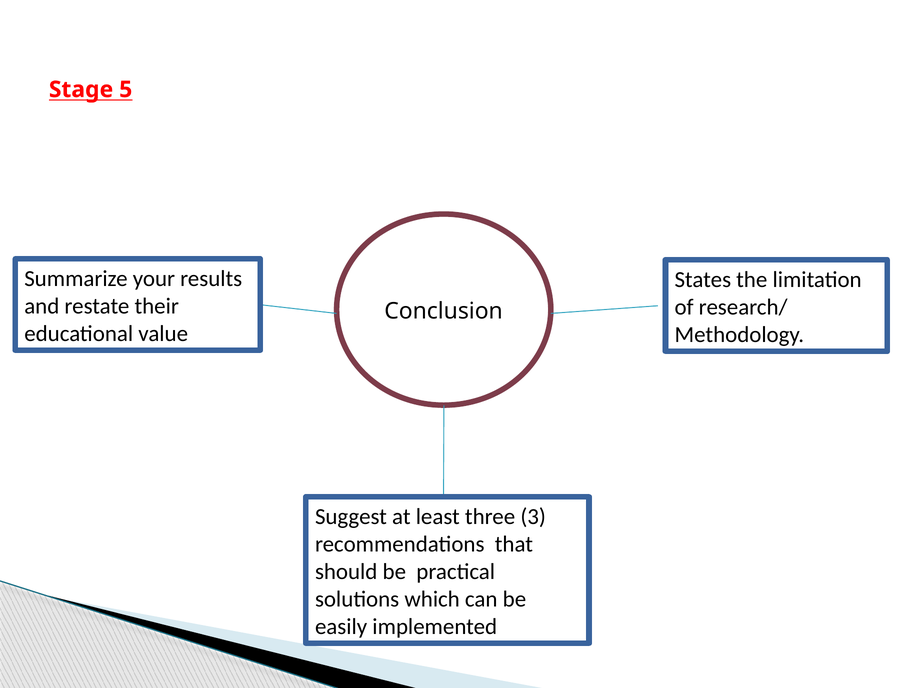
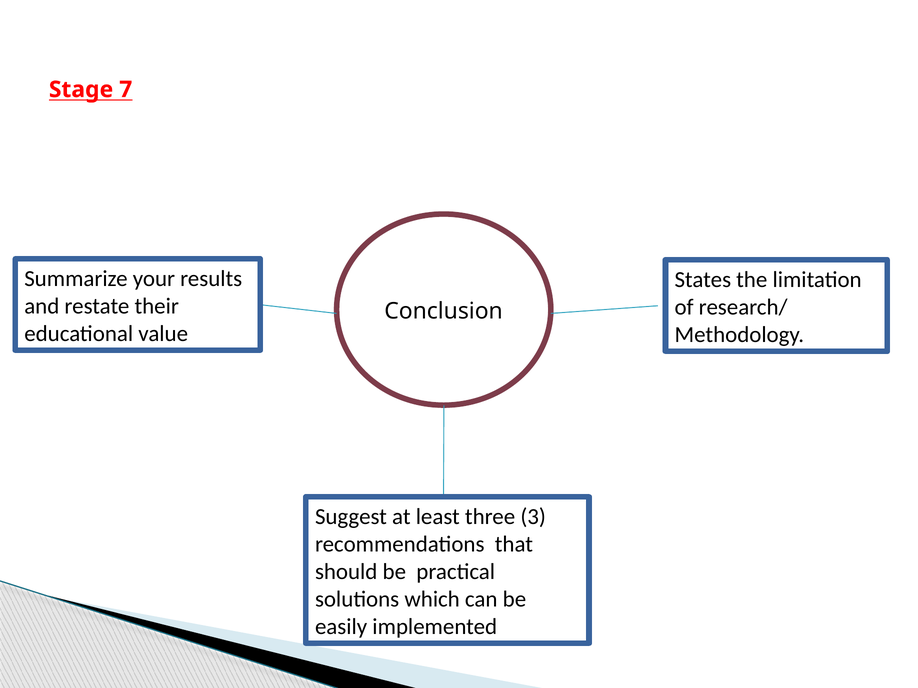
5: 5 -> 7 (126, 90)
